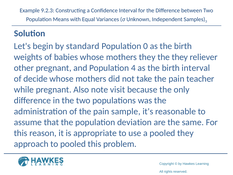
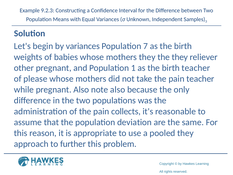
by standard: standard -> variances (83, 46)
0: 0 -> 7 (146, 46)
4: 4 -> 1 (133, 68)
birth interval: interval -> teacher (196, 68)
decide: decide -> please (35, 79)
note visit: visit -> also (118, 90)
sample: sample -> collects (126, 111)
to pooled: pooled -> further (73, 144)
